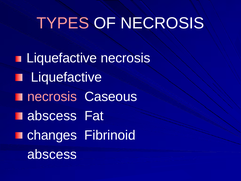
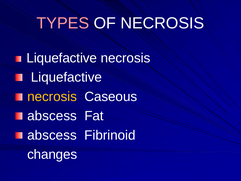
necrosis colour: pink -> yellow (52, 97)
changes: changes -> abscess (52, 135)
abscess: abscess -> changes (52, 154)
